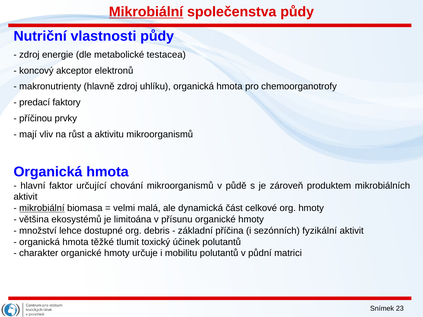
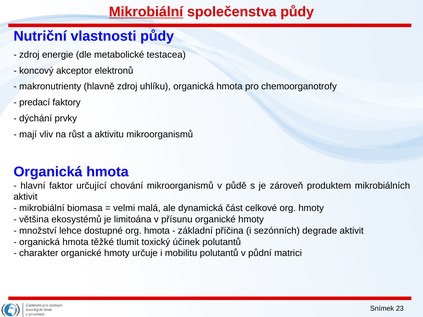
příčinou: příčinou -> dýchání (36, 119)
mikrobiální underline: present -> none (42, 208)
org debris: debris -> hmota (157, 231)
fyzikální: fyzikální -> degrade (320, 231)
